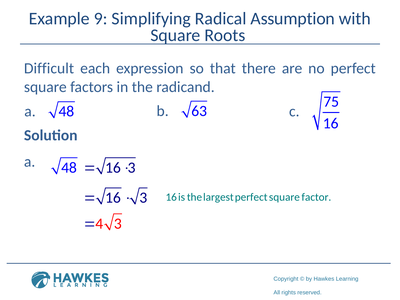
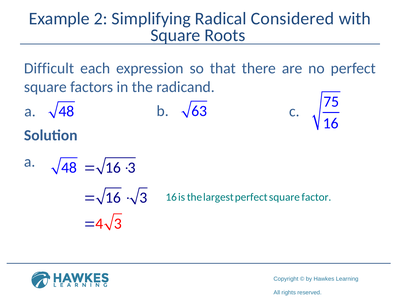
9: 9 -> 2 (101, 19)
Assumption: Assumption -> Considered (293, 19)
